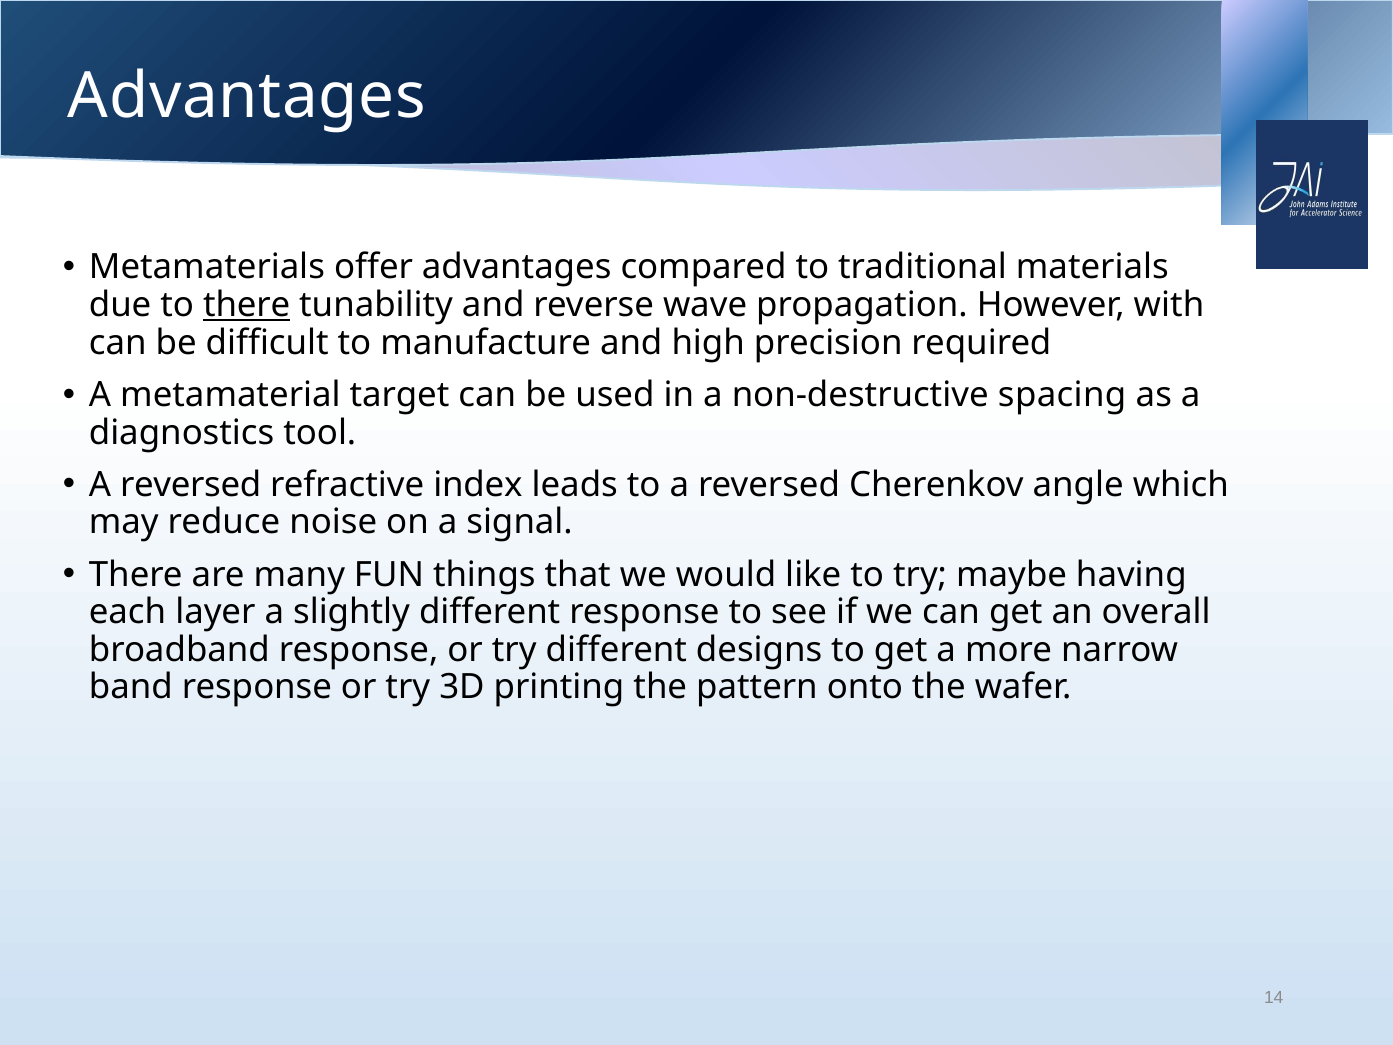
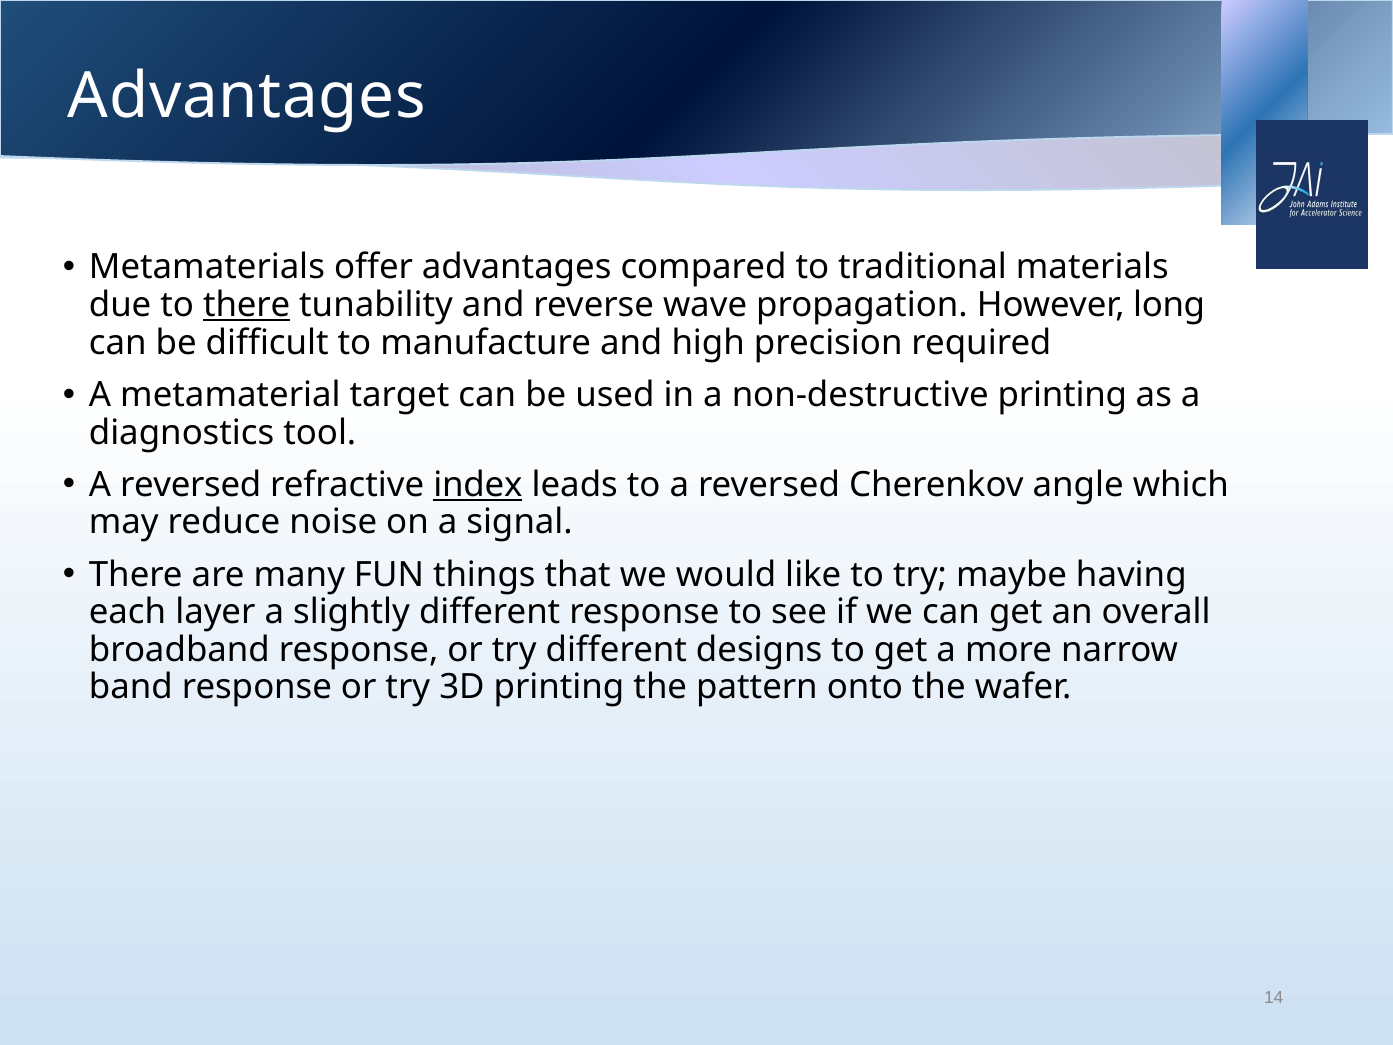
with: with -> long (1169, 305)
non-destructive spacing: spacing -> printing (1062, 395)
index underline: none -> present (478, 485)
